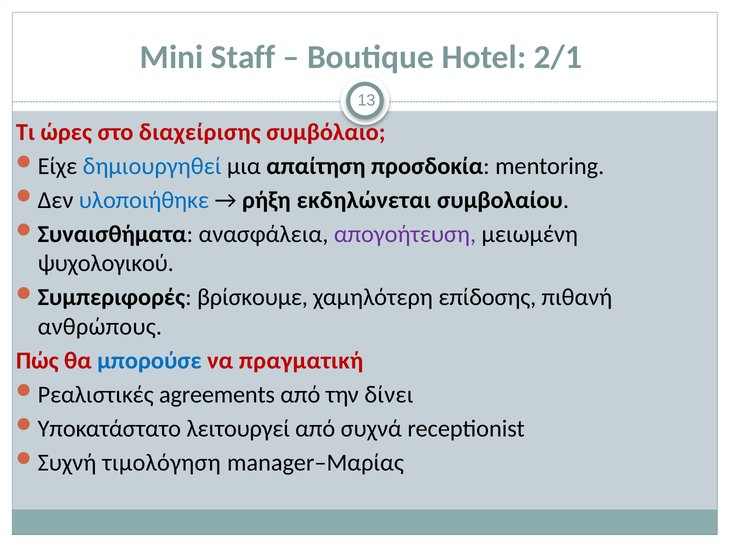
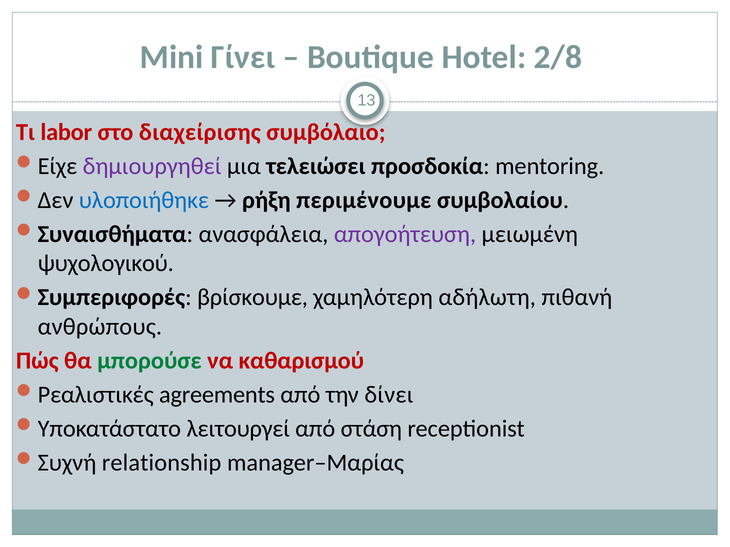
Staff: Staff -> Γίνει (243, 57)
2/1: 2/1 -> 2/8 (558, 57)
ώρες: ώρες -> labor (66, 132)
δημιουργηθεί colour: blue -> purple (152, 166)
απαίτηση: απαίτηση -> τελειώσει (316, 166)
εκδηλώνεται: εκδηλώνεται -> περιμένουμε (364, 200)
επίδοσης: επίδοσης -> αδήλωτη (487, 298)
μπορούσε colour: blue -> green (149, 361)
πραγματική: πραγματική -> καθαρισμού (301, 361)
συχνά: συχνά -> στάση (371, 429)
τιμολόγηση: τιμολόγηση -> relationship (162, 463)
